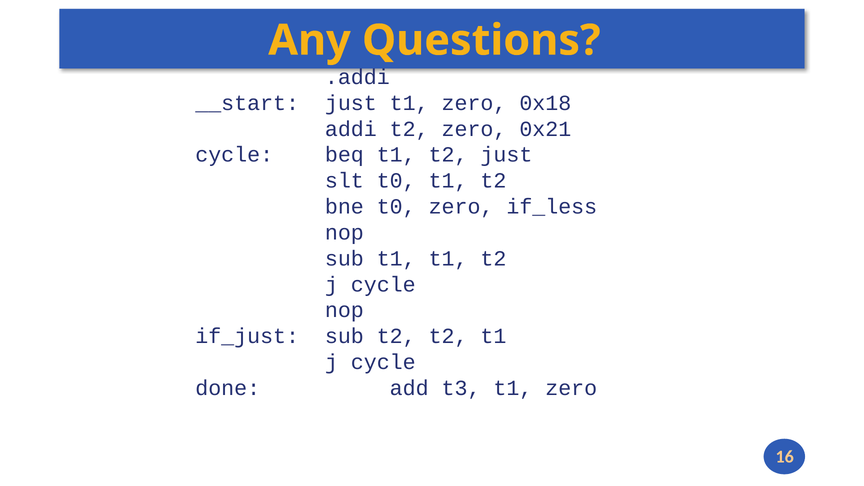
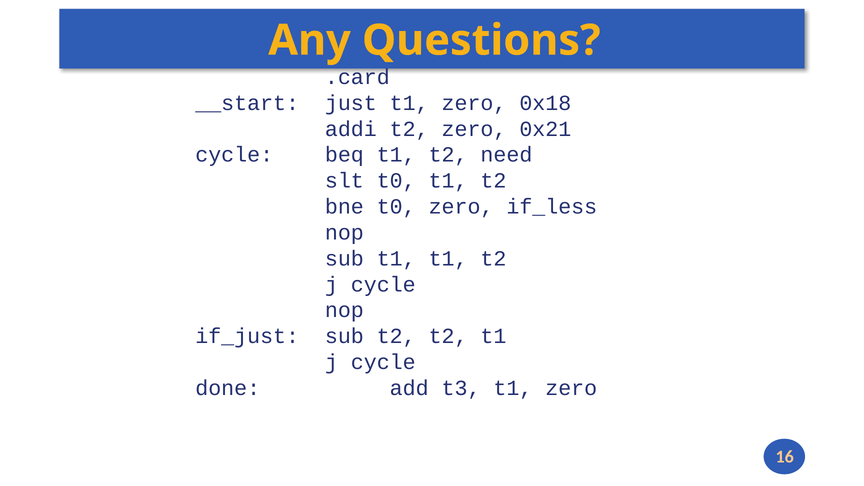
.addi: .addi -> .card (357, 77)
t2 just: just -> need (506, 155)
